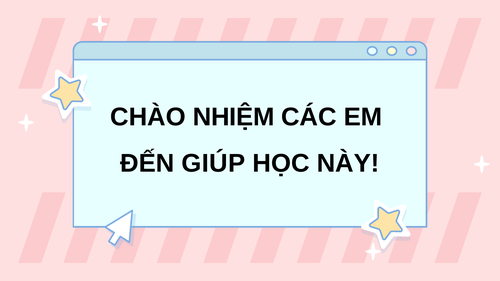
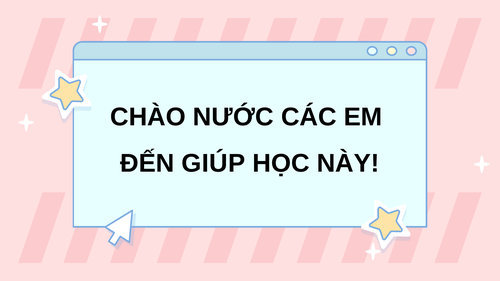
NHIỆM: NHIỆM -> NƯỚC (233, 117)
